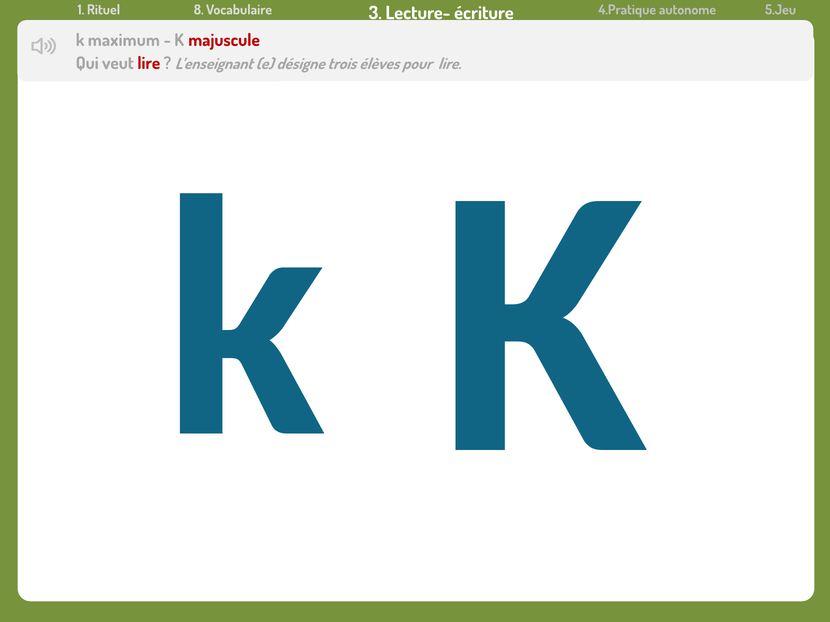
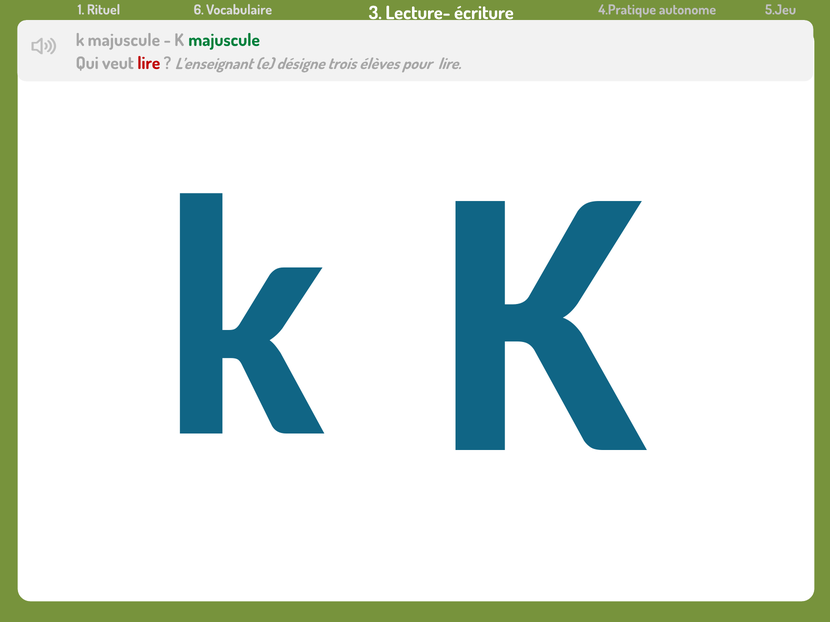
8: 8 -> 6 (199, 10)
maximum: maximum -> majuscule (124, 40)
majuscule colour: red -> green (224, 40)
